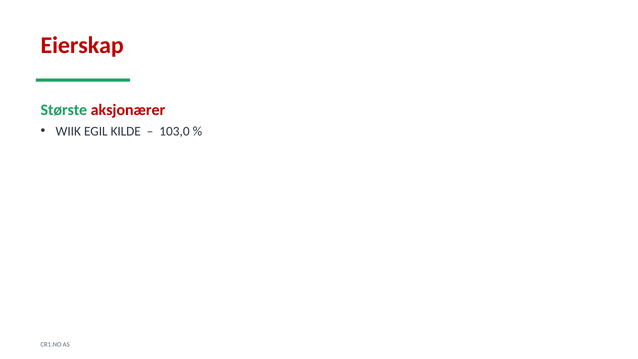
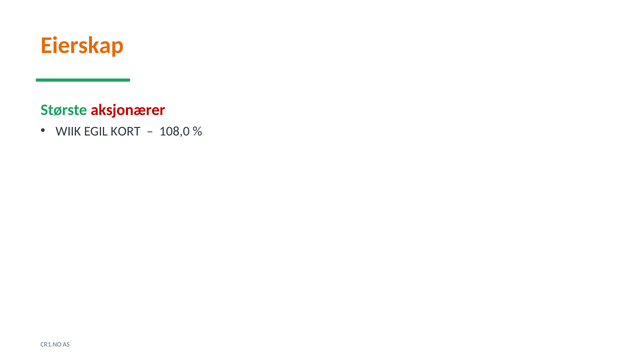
Eierskap colour: red -> orange (82, 46)
KILDE: KILDE -> KORT (126, 131)
103,0: 103,0 -> 108,0 (174, 131)
